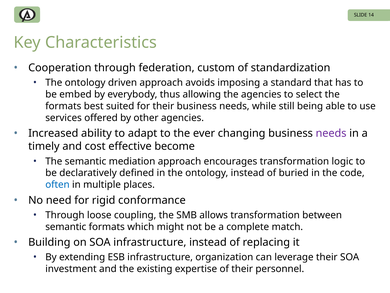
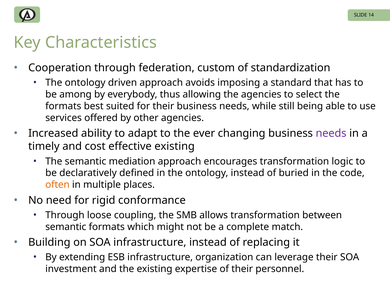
embed: embed -> among (76, 94)
effective become: become -> existing (175, 146)
often colour: blue -> orange (57, 184)
